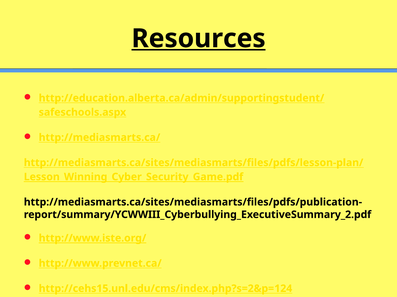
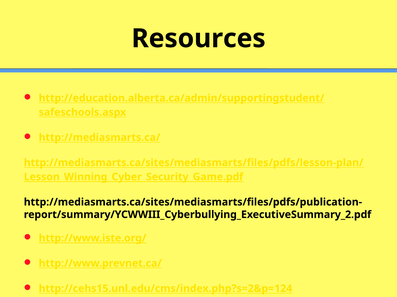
Resources underline: present -> none (199, 39)
